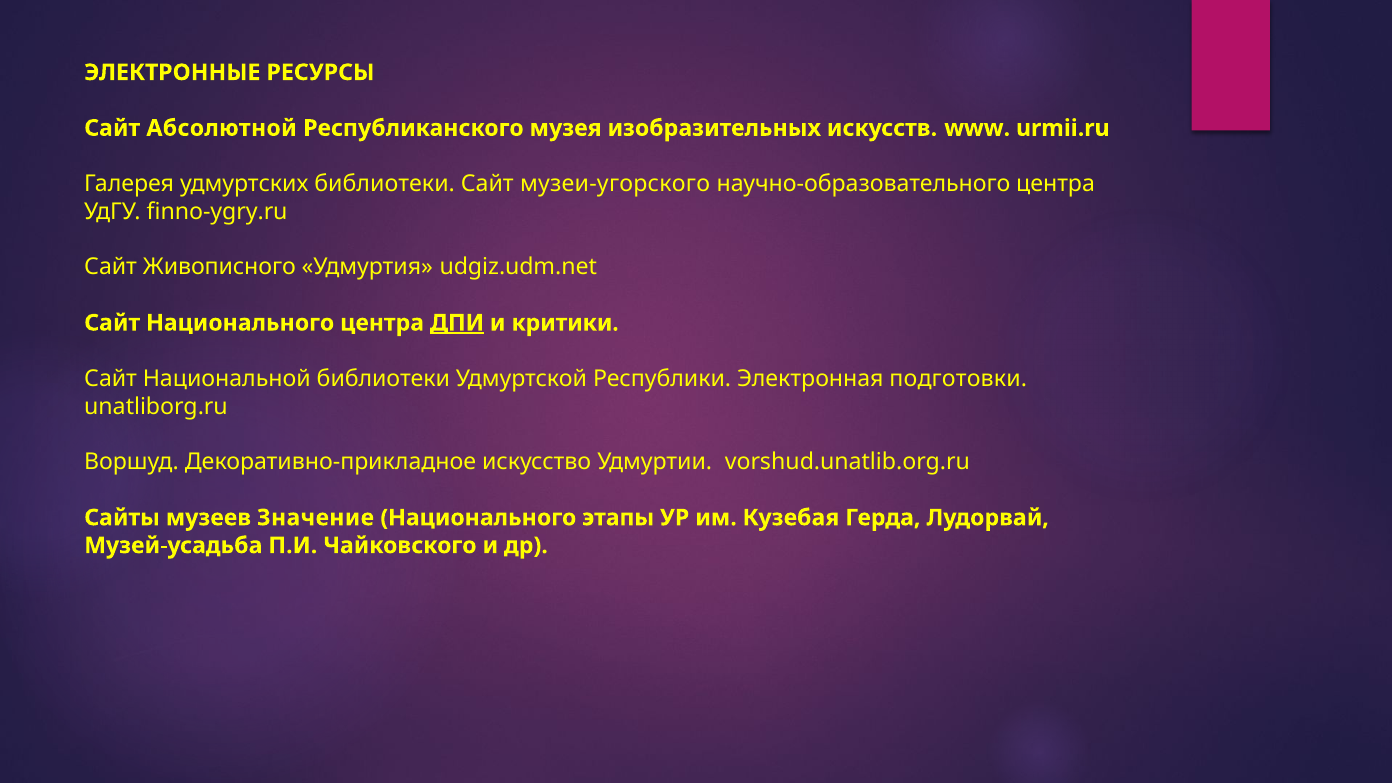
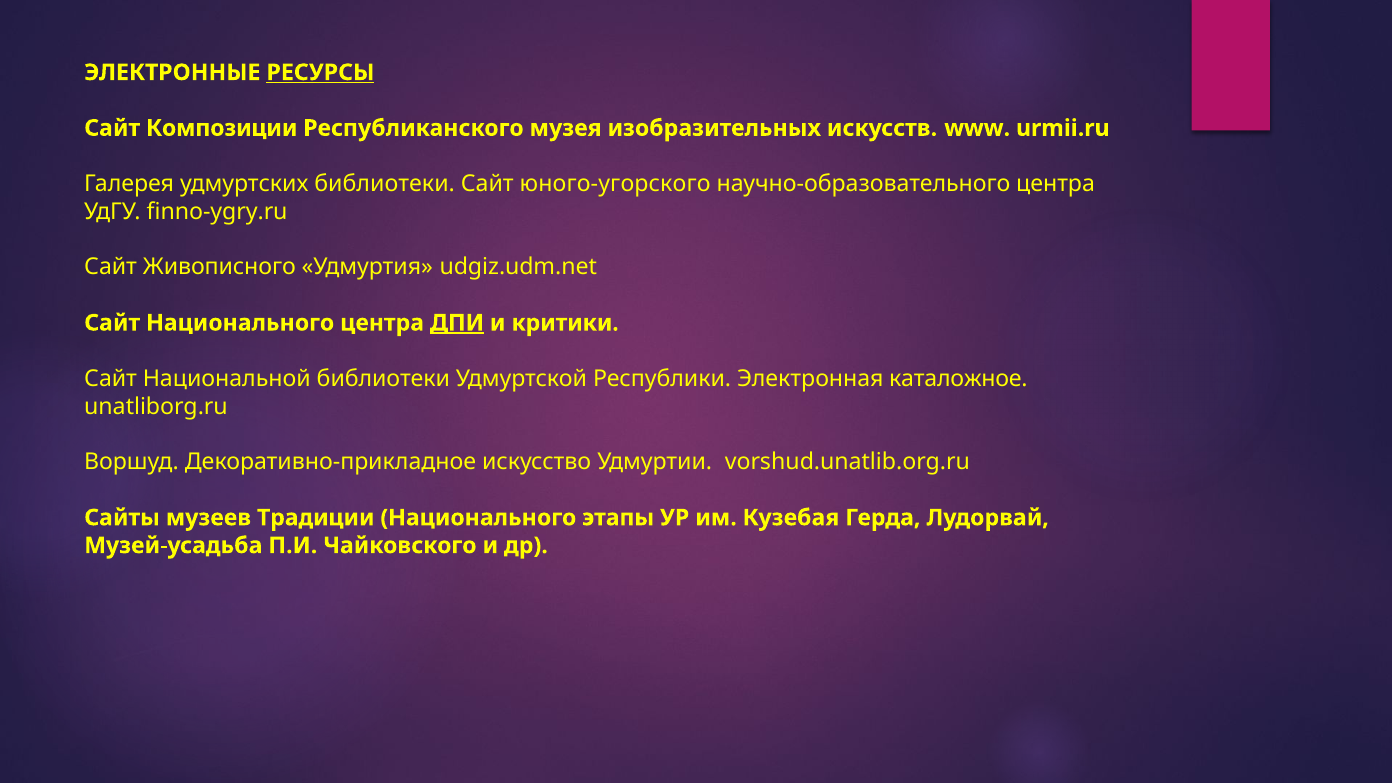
РЕСУРСЫ underline: none -> present (320, 72)
Абсолютной: Абсолютной -> Композиции (222, 128)
музеи-угорского: музеи-угорского -> юного-угорского (615, 184)
подготовки: подготовки -> каталожное (958, 379)
Значение: Значение -> Традиции (316, 518)
